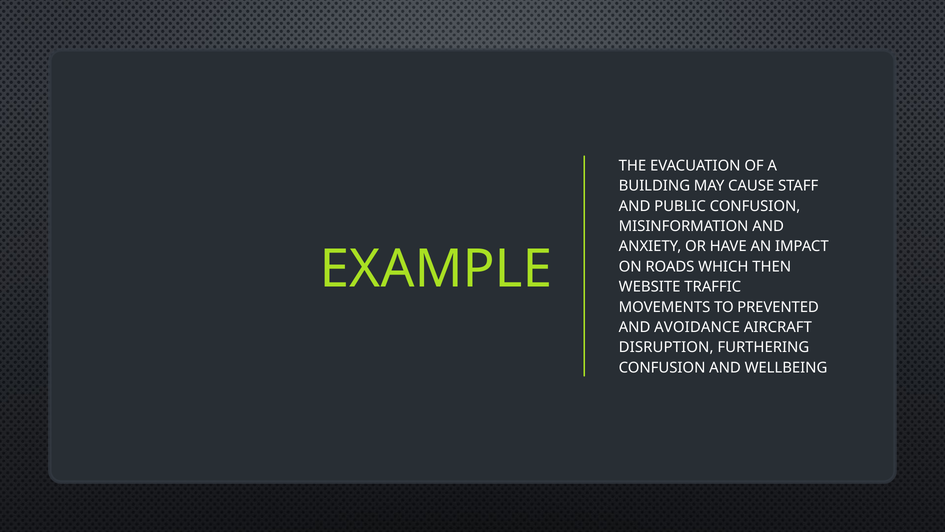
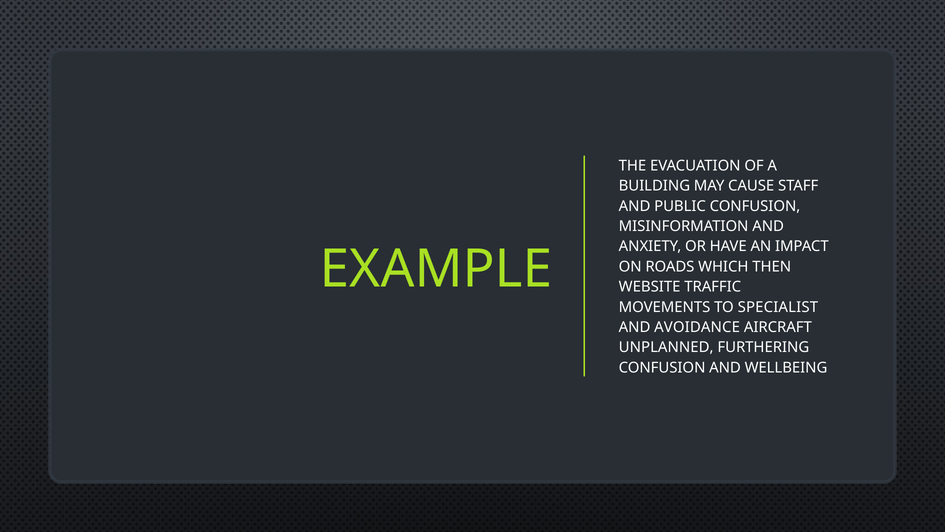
PREVENTED: PREVENTED -> SPECIALIST (778, 307)
DISRUPTION: DISRUPTION -> UNPLANNED (666, 347)
